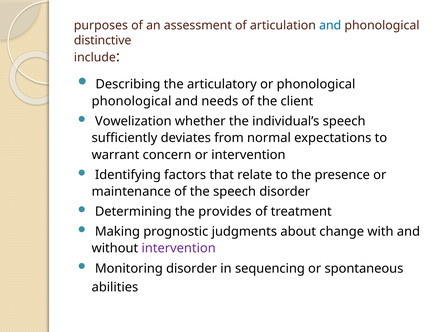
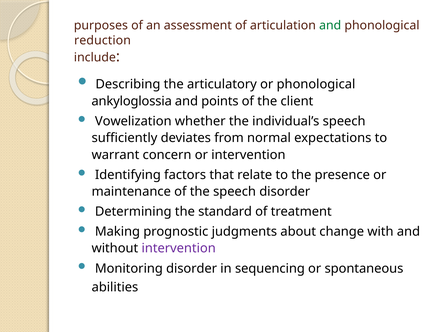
and colour: blue -> green (330, 26)
distinctive: distinctive -> reduction (103, 40)
phonological: phonological -> ankyloglossia (132, 101)
needs: needs -> points (220, 101)
provides: provides -> standard (225, 212)
